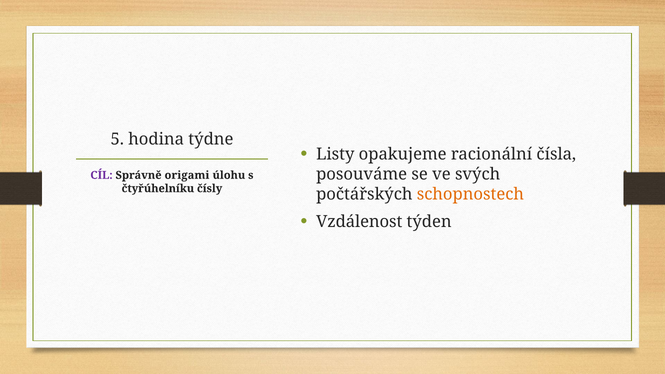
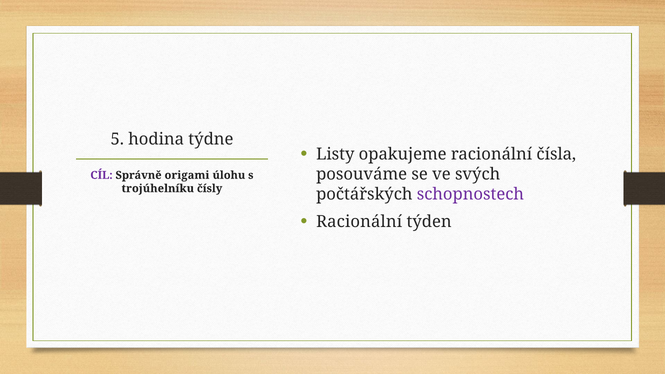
čtyřúhelníku: čtyřúhelníku -> trojúhelníku (158, 189)
schopnostech colour: orange -> purple (470, 194)
Vzdálenost: Vzdálenost -> Racionální (359, 222)
